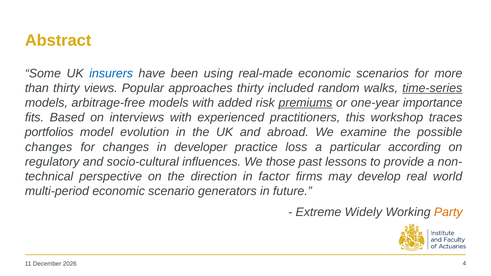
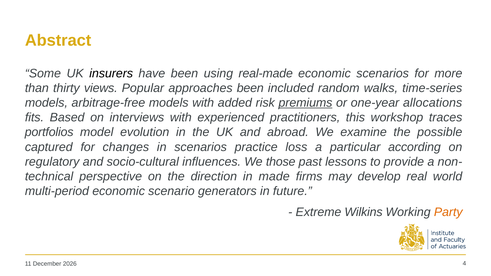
insurers colour: blue -> black (111, 73)
approaches thirty: thirty -> been (250, 88)
time-series underline: present -> none (432, 88)
importance: importance -> allocations (433, 103)
changes: changes -> captured (49, 147)
in developer: developer -> scenarios (201, 147)
factor: factor -> made (274, 177)
Widely: Widely -> Wilkins (364, 212)
